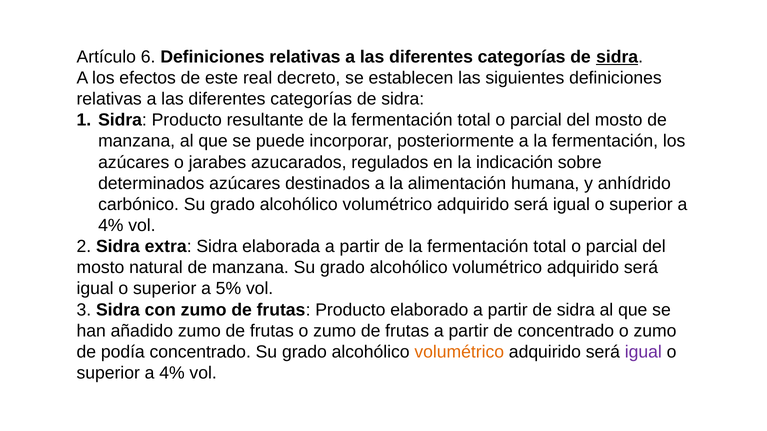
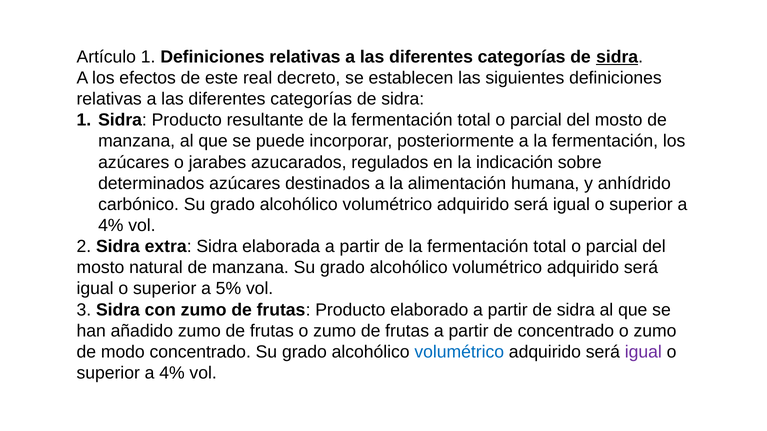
Artículo 6: 6 -> 1 (148, 57)
podía: podía -> modo (123, 352)
volumétrico colour: orange -> blue (459, 352)
